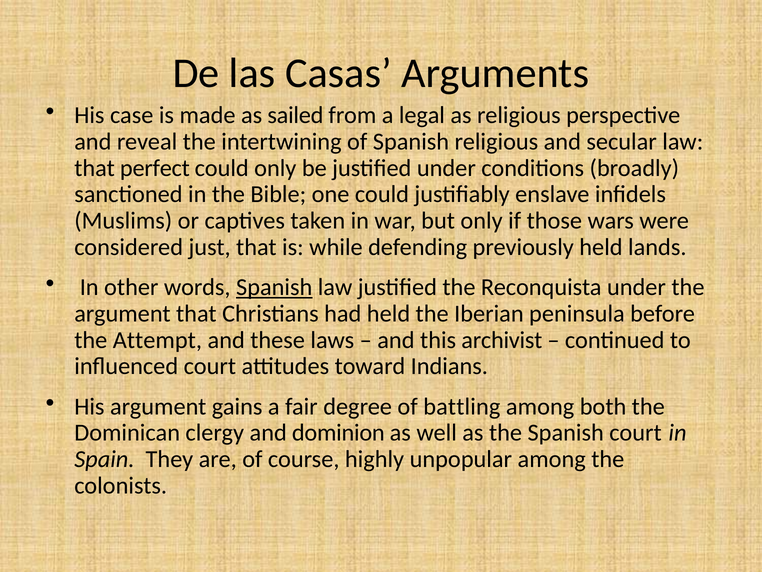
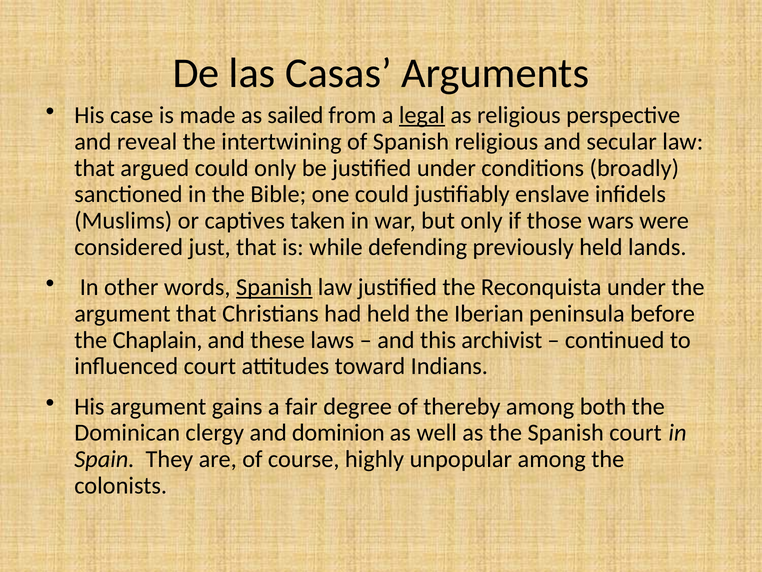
legal underline: none -> present (422, 115)
perfect: perfect -> argued (155, 168)
Attempt: Attempt -> Chaplain (158, 340)
battling: battling -> thereby (462, 406)
